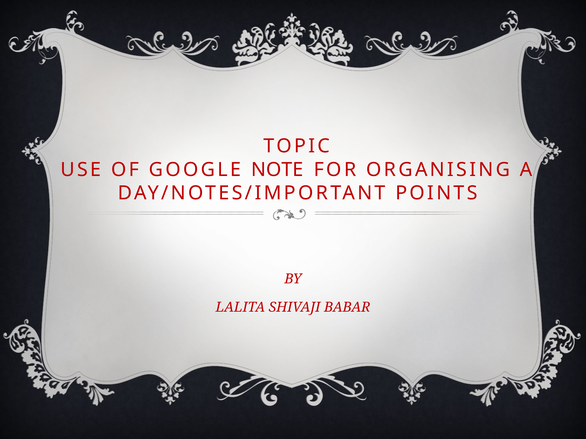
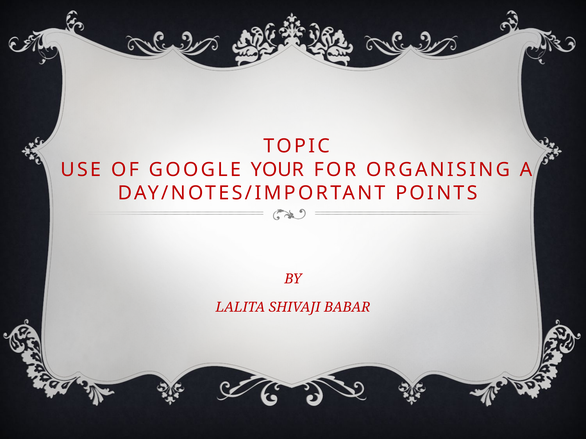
NOTE: NOTE -> YOUR (277, 170)
